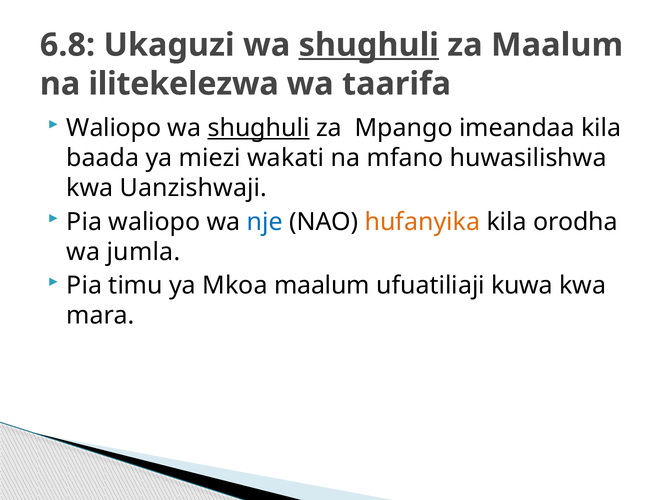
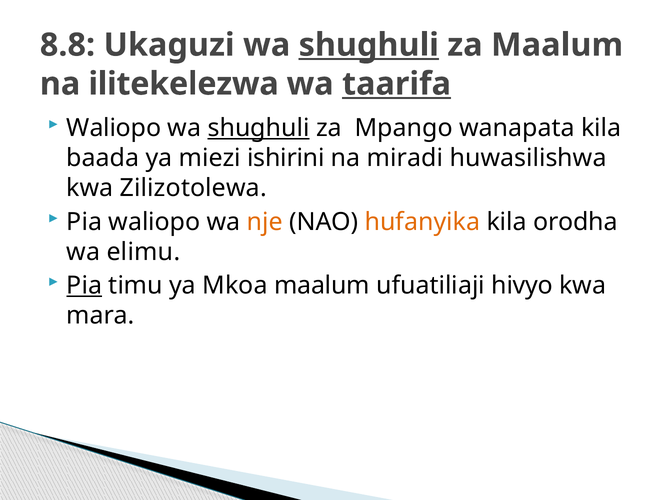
6.8: 6.8 -> 8.8 (67, 45)
taarifa underline: none -> present (397, 84)
imeandaa: imeandaa -> wanapata (517, 128)
wakati: wakati -> ishirini (286, 158)
mfano: mfano -> miradi (405, 158)
Uanzishwaji: Uanzishwaji -> Zilizotolewa (193, 188)
nje colour: blue -> orange (265, 222)
jumla: jumla -> elimu (144, 252)
Pia underline: none -> present (84, 285)
kuwa: kuwa -> hivyo (522, 285)
